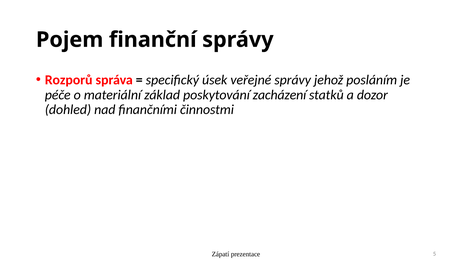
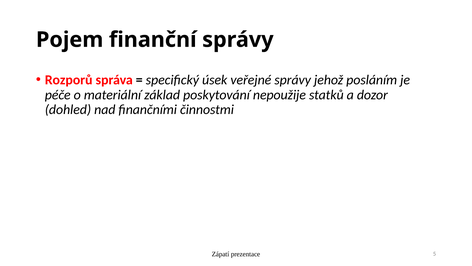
zacházení: zacházení -> nepoužije (279, 95)
